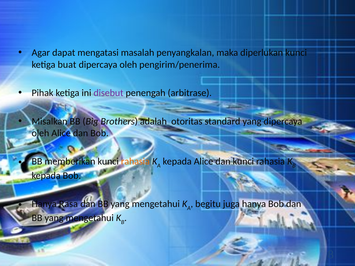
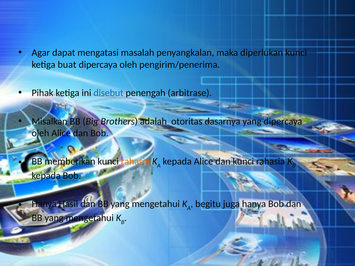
disebut colour: purple -> blue (108, 93)
standard: standard -> dasarnya (222, 121)
Rasa: Rasa -> Hasil (68, 204)
